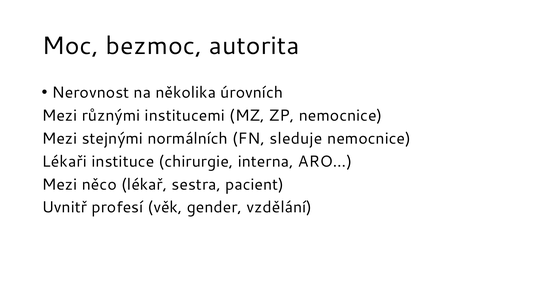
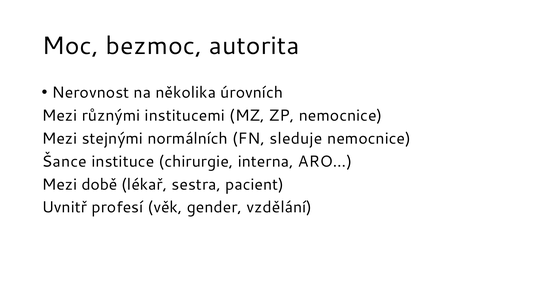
Lékaři: Lékaři -> Šance (64, 161)
něco: něco -> době (99, 184)
